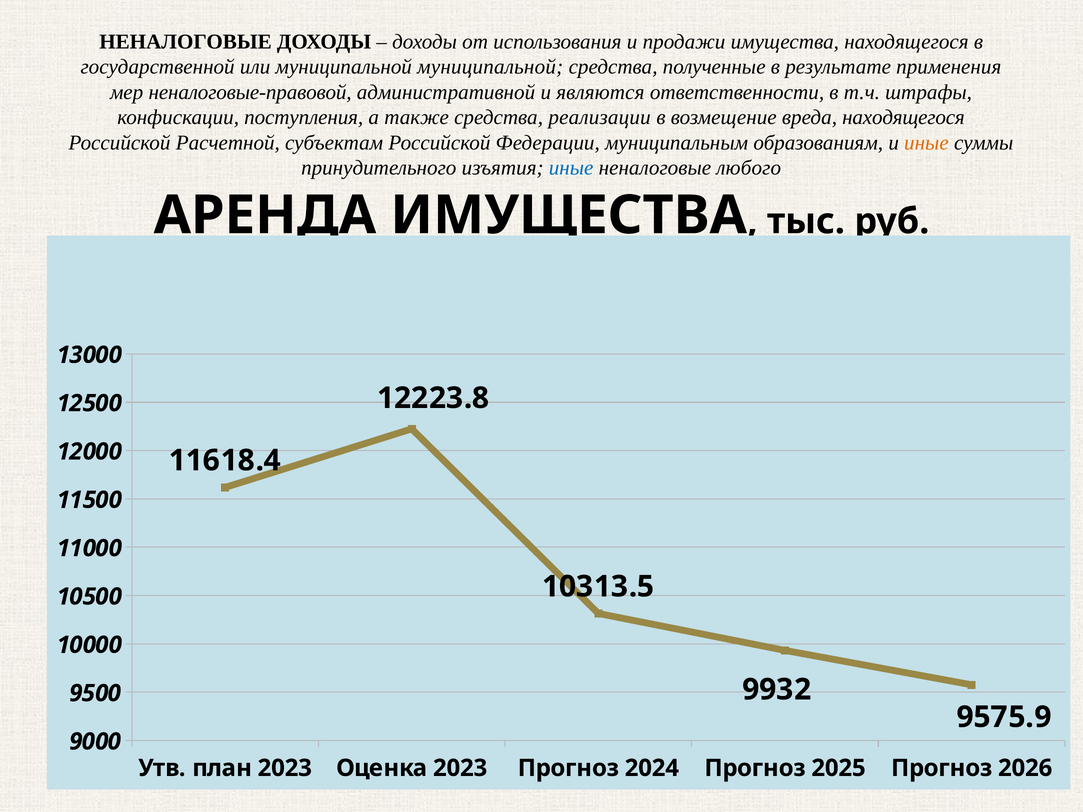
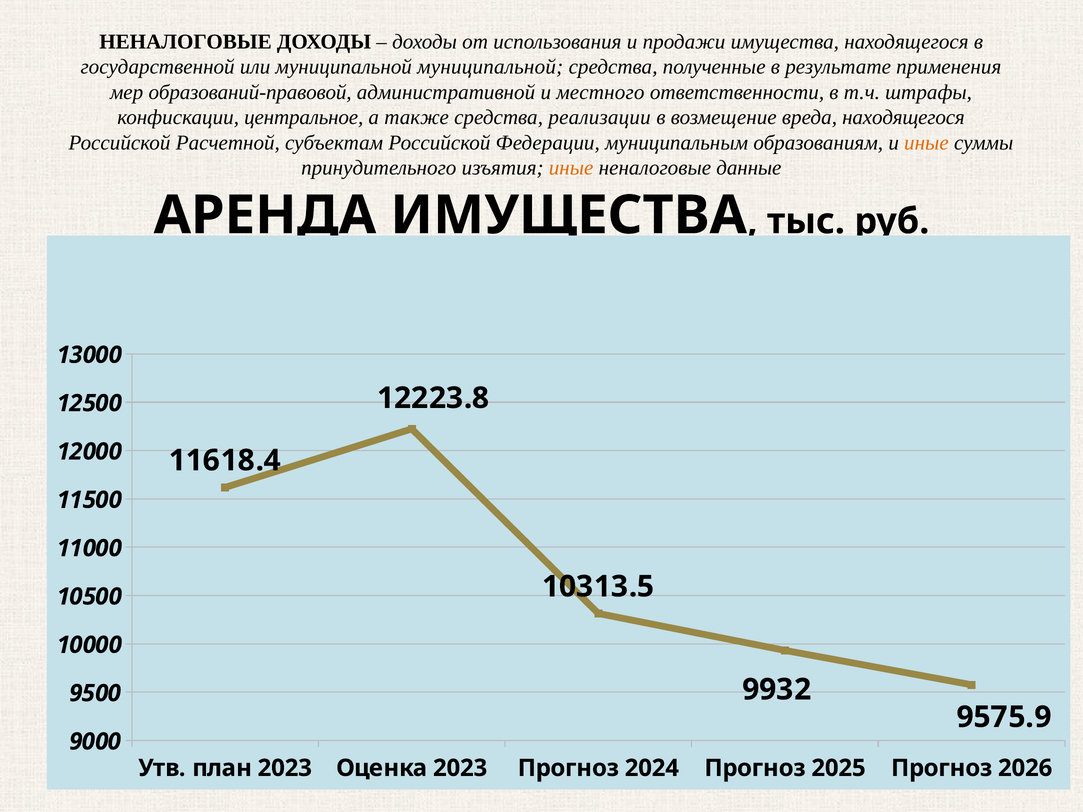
неналоговые-правовой: неналоговые-правовой -> образований-правовой (250, 92)
являются: являются -> местного (600, 92)
поступления: поступления -> центральное (304, 117)
иные colour: blue -> orange (571, 168)
любого: любого -> данные (749, 168)
